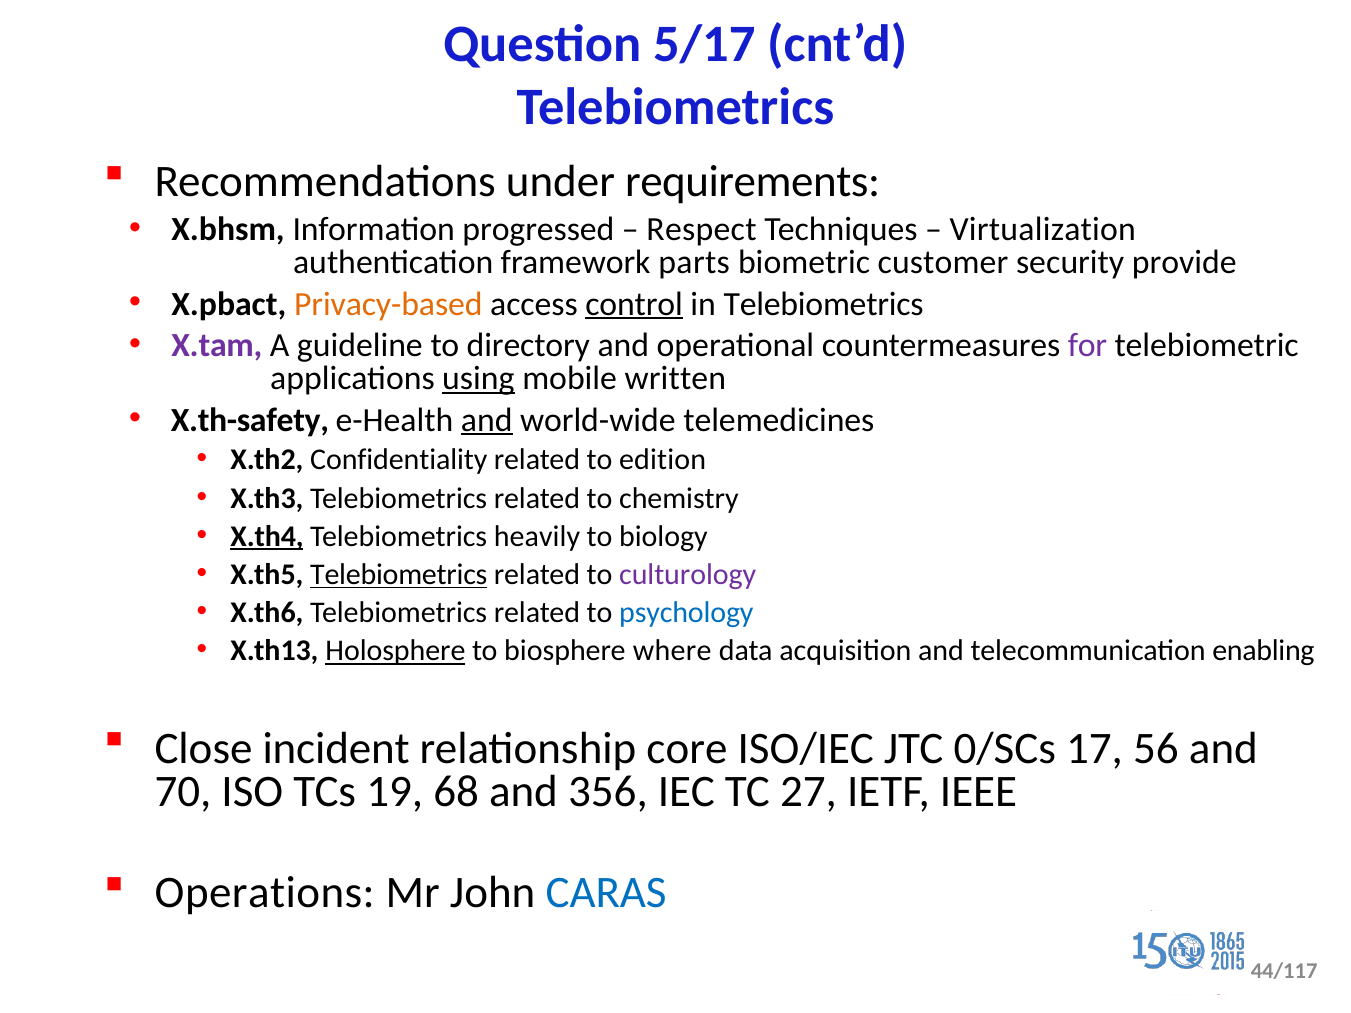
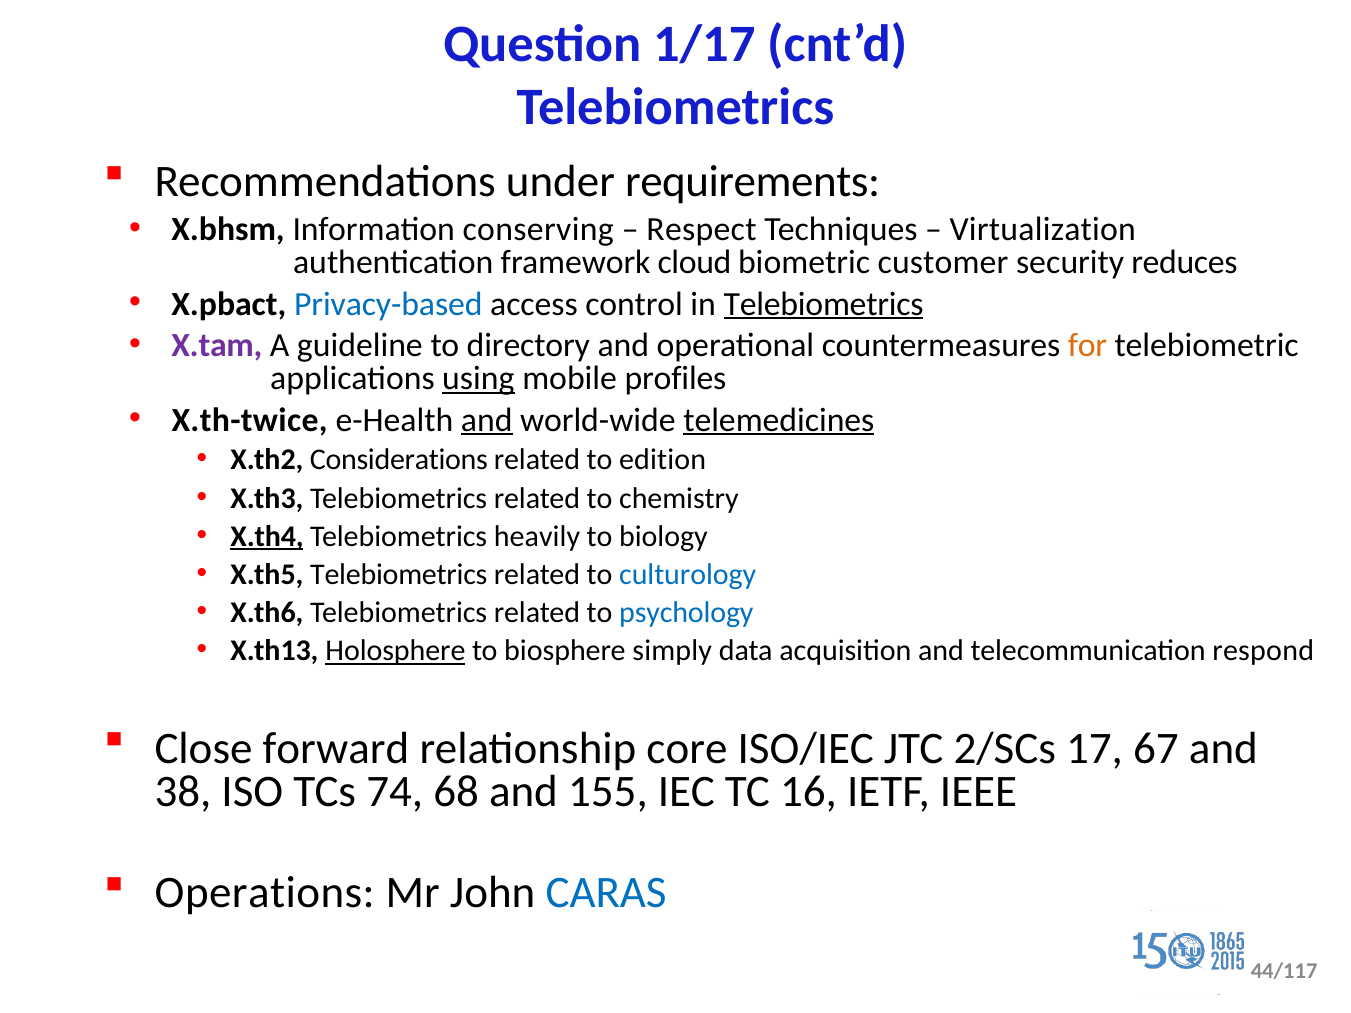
5/17: 5/17 -> 1/17 (704, 45)
progressed: progressed -> conserving (538, 230)
parts: parts -> cloud (695, 262)
provide: provide -> reduces (1184, 262)
Privacy-based colour: orange -> blue (388, 304)
control underline: present -> none (634, 304)
Telebiometrics underline: none -> present (824, 304)
for colour: purple -> orange (1088, 346)
written: written -> profiles (675, 378)
X.th-safety: X.th-safety -> X.th-twice (250, 420)
telemedicines underline: none -> present (779, 420)
Confidentiality: Confidentiality -> Considerations (399, 460)
Telebiometrics underline: present -> none (399, 575)
culturology colour: purple -> blue (688, 575)
where: where -> simply (672, 651)
enabling: enabling -> respond (1263, 651)
incident: incident -> forward (336, 748)
0/SCs: 0/SCs -> 2/SCs (1005, 748)
56: 56 -> 67 (1156, 748)
70: 70 -> 38 (183, 792)
19: 19 -> 74 (395, 792)
356: 356 -> 155 (608, 792)
27: 27 -> 16 (809, 792)
